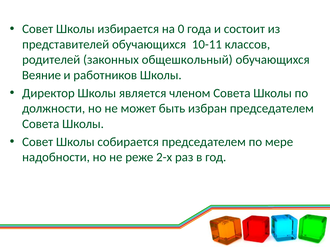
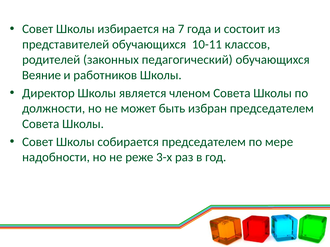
0: 0 -> 7 (181, 29)
общешкольный: общешкольный -> педагогический (187, 60)
2-х: 2-х -> 3-х (164, 157)
